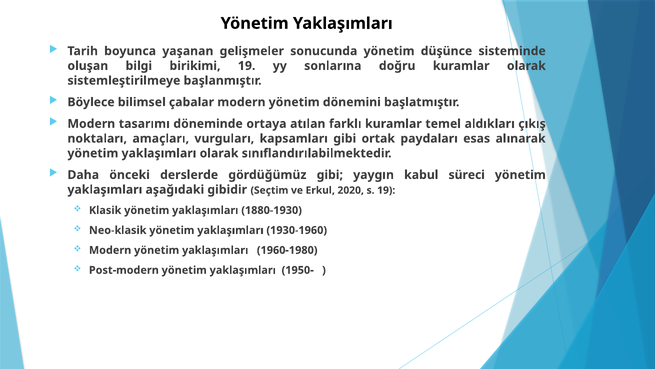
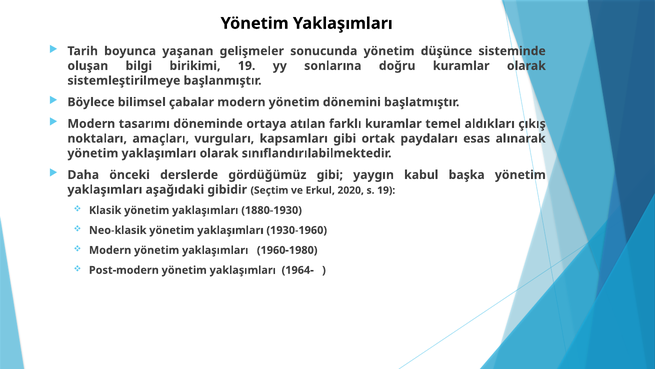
süreci: süreci -> başka (467, 175)
1950-: 1950- -> 1964- (298, 270)
